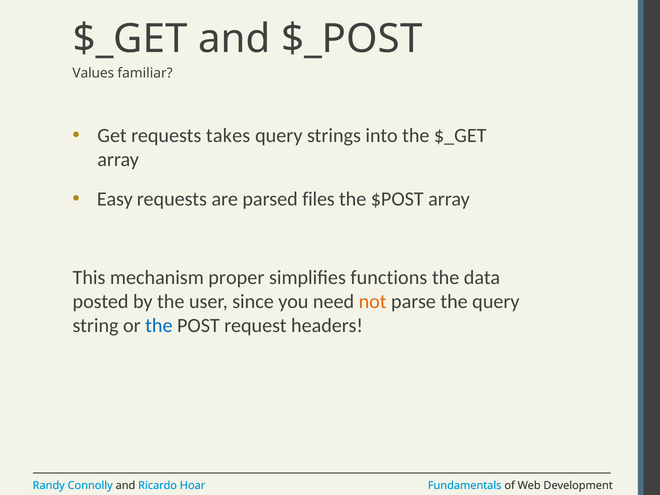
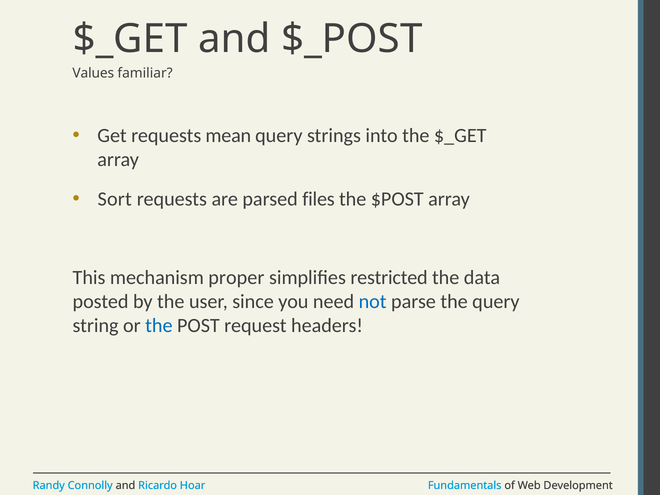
takes: takes -> mean (228, 136)
Easy: Easy -> Sort (115, 199)
functions: functions -> restricted (389, 277)
not colour: orange -> blue (373, 302)
